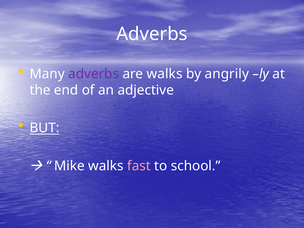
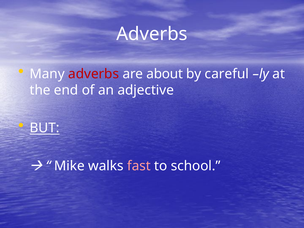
adverbs colour: purple -> red (94, 74)
are walks: walks -> about (165, 74)
angrily: angrily -> careful (227, 74)
